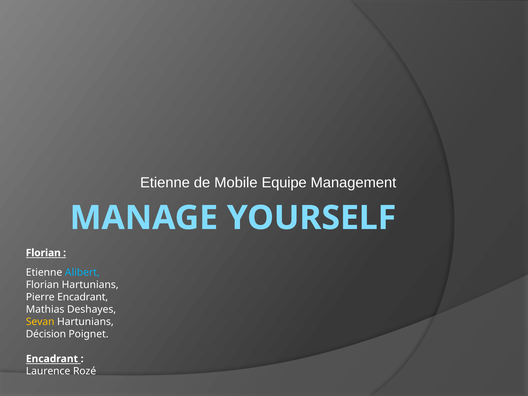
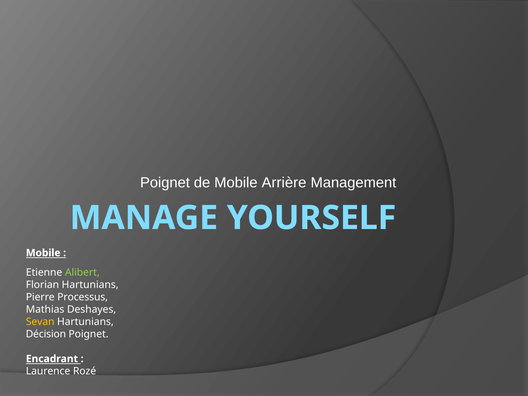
Etienne: Etienne -> Poignet (165, 183)
Equipe: Equipe -> Arrière (284, 183)
Florian: Florian -> Mobile (43, 253)
Alibert colour: light blue -> light green (82, 273)
Pierre Encadrant: Encadrant -> Processus (83, 297)
